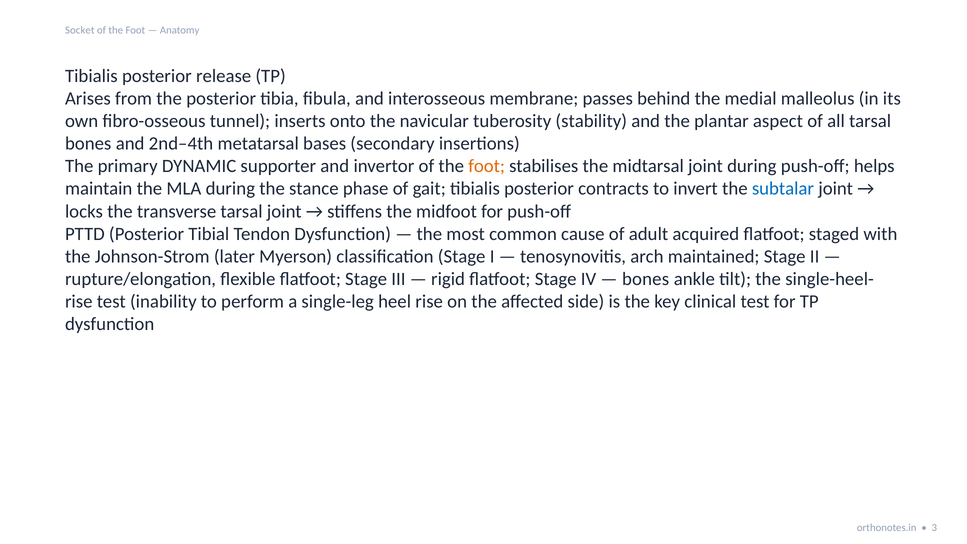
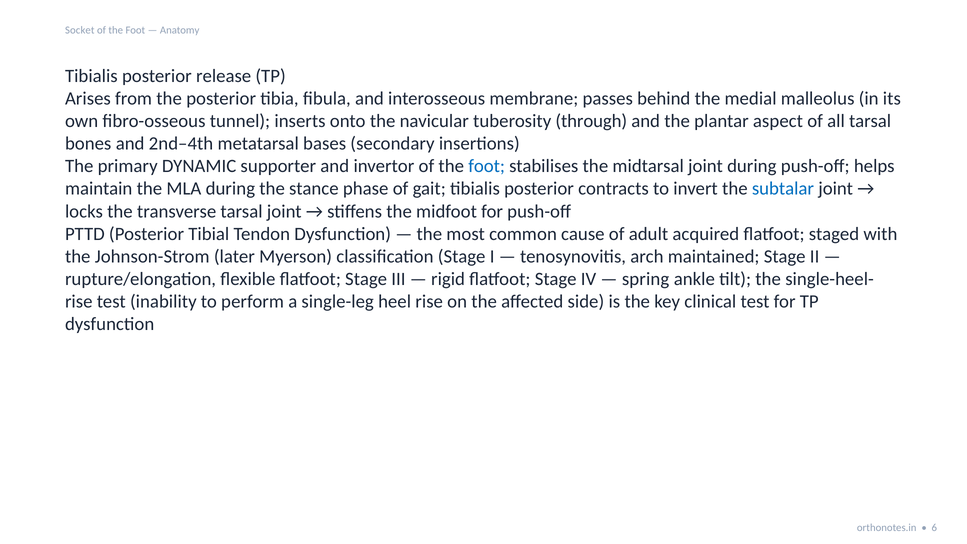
stability: stability -> through (591, 121)
foot colour: orange -> blue (487, 166)
bones: bones -> spring (646, 279)
3: 3 -> 6 (934, 528)
